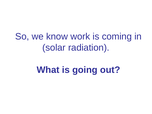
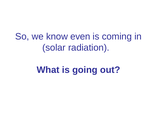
work: work -> even (80, 37)
